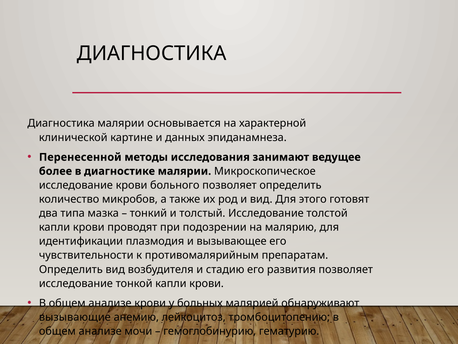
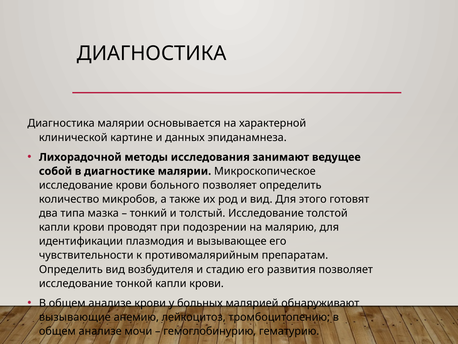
Перенесенной: Перенесенной -> Лихорадочной (80, 157)
более: более -> собой (55, 171)
